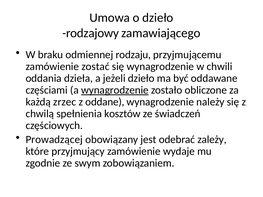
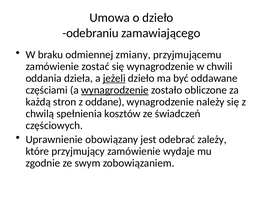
rodzajowy: rodzajowy -> odebraniu (91, 33)
rodzaju: rodzaju -> zmiany (133, 55)
jeżeli underline: none -> present (114, 78)
zrzec: zrzec -> stron (65, 102)
Prowadzącej: Prowadzącej -> Uprawnienie (54, 140)
